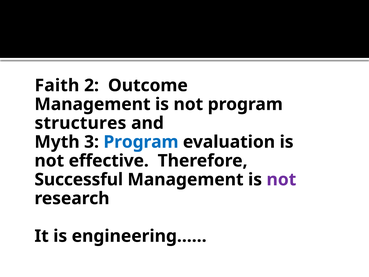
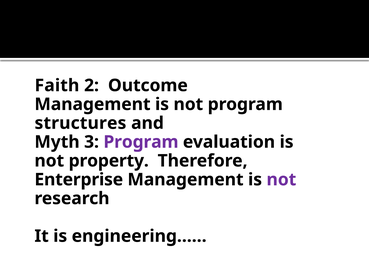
Program colour: blue -> purple (141, 142)
effective: effective -> property (109, 161)
Successful: Successful -> Enterprise (79, 179)
